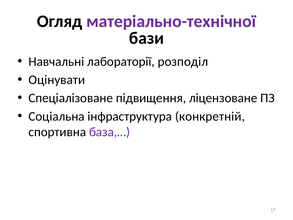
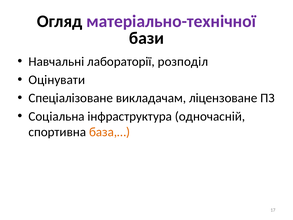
підвищення: підвищення -> викладачам (151, 98)
конкретній: конкретній -> одночасній (210, 116)
база,… colour: purple -> orange (110, 132)
